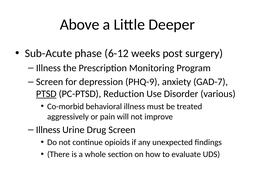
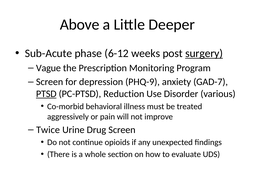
surgery underline: none -> present (204, 53)
Illness: Illness -> Vague (48, 68)
Illness: Illness -> Twice (48, 130)
